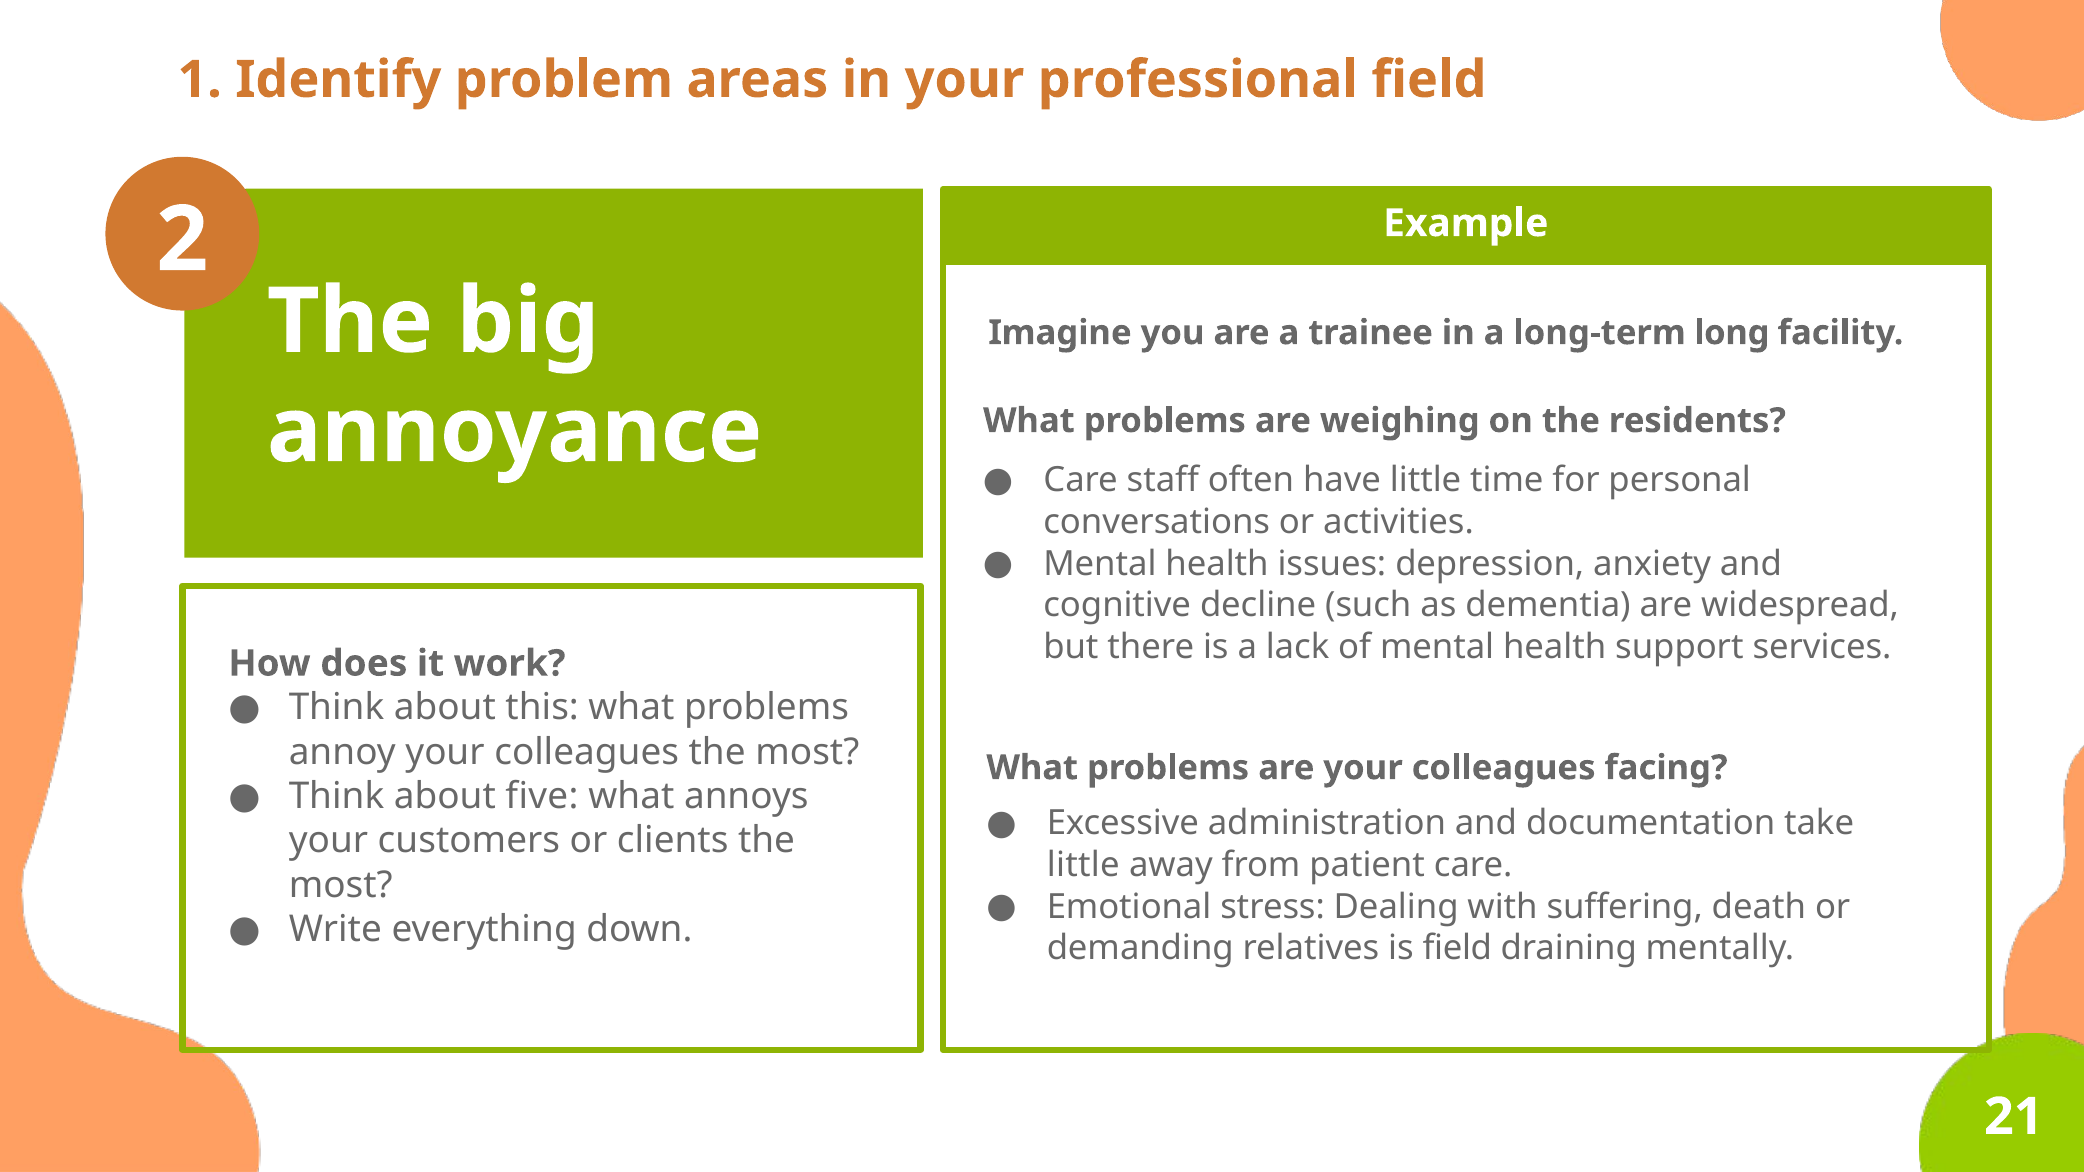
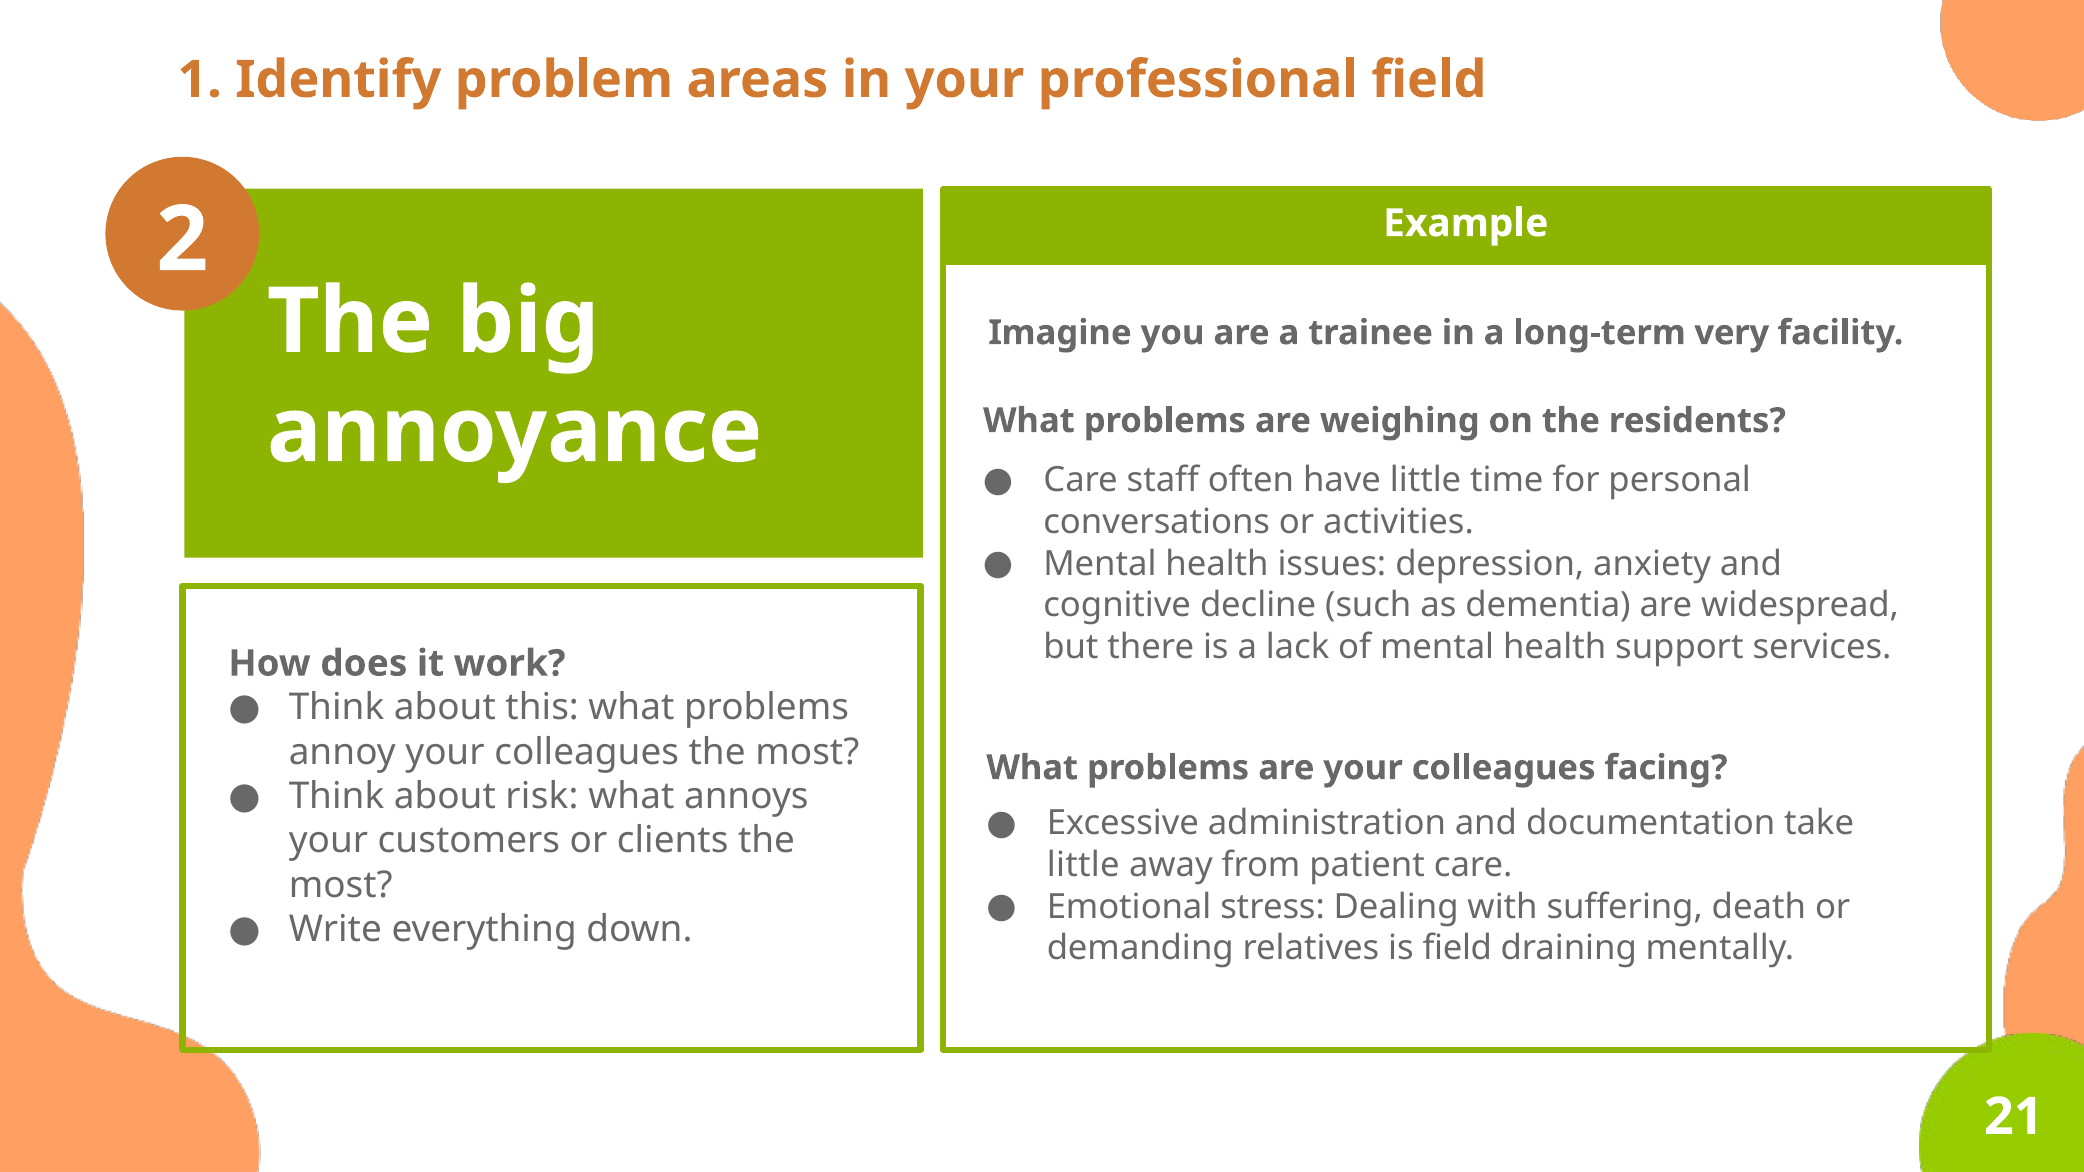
long: long -> very (1732, 333)
five: five -> risk (542, 797)
